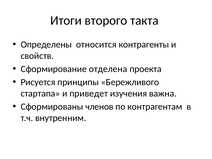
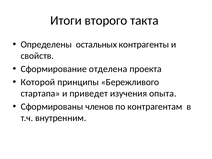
относится: относится -> остальных (96, 44)
Рисуется: Рисуется -> Которой (38, 82)
важна: важна -> опыта (163, 93)
